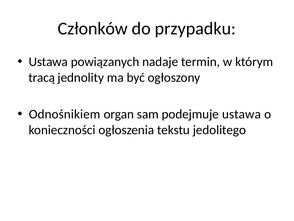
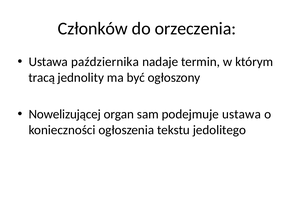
przypadku: przypadku -> orzeczenia (195, 28)
powiązanych: powiązanych -> października (105, 62)
Odnośnikiem: Odnośnikiem -> Nowelizującej (65, 114)
